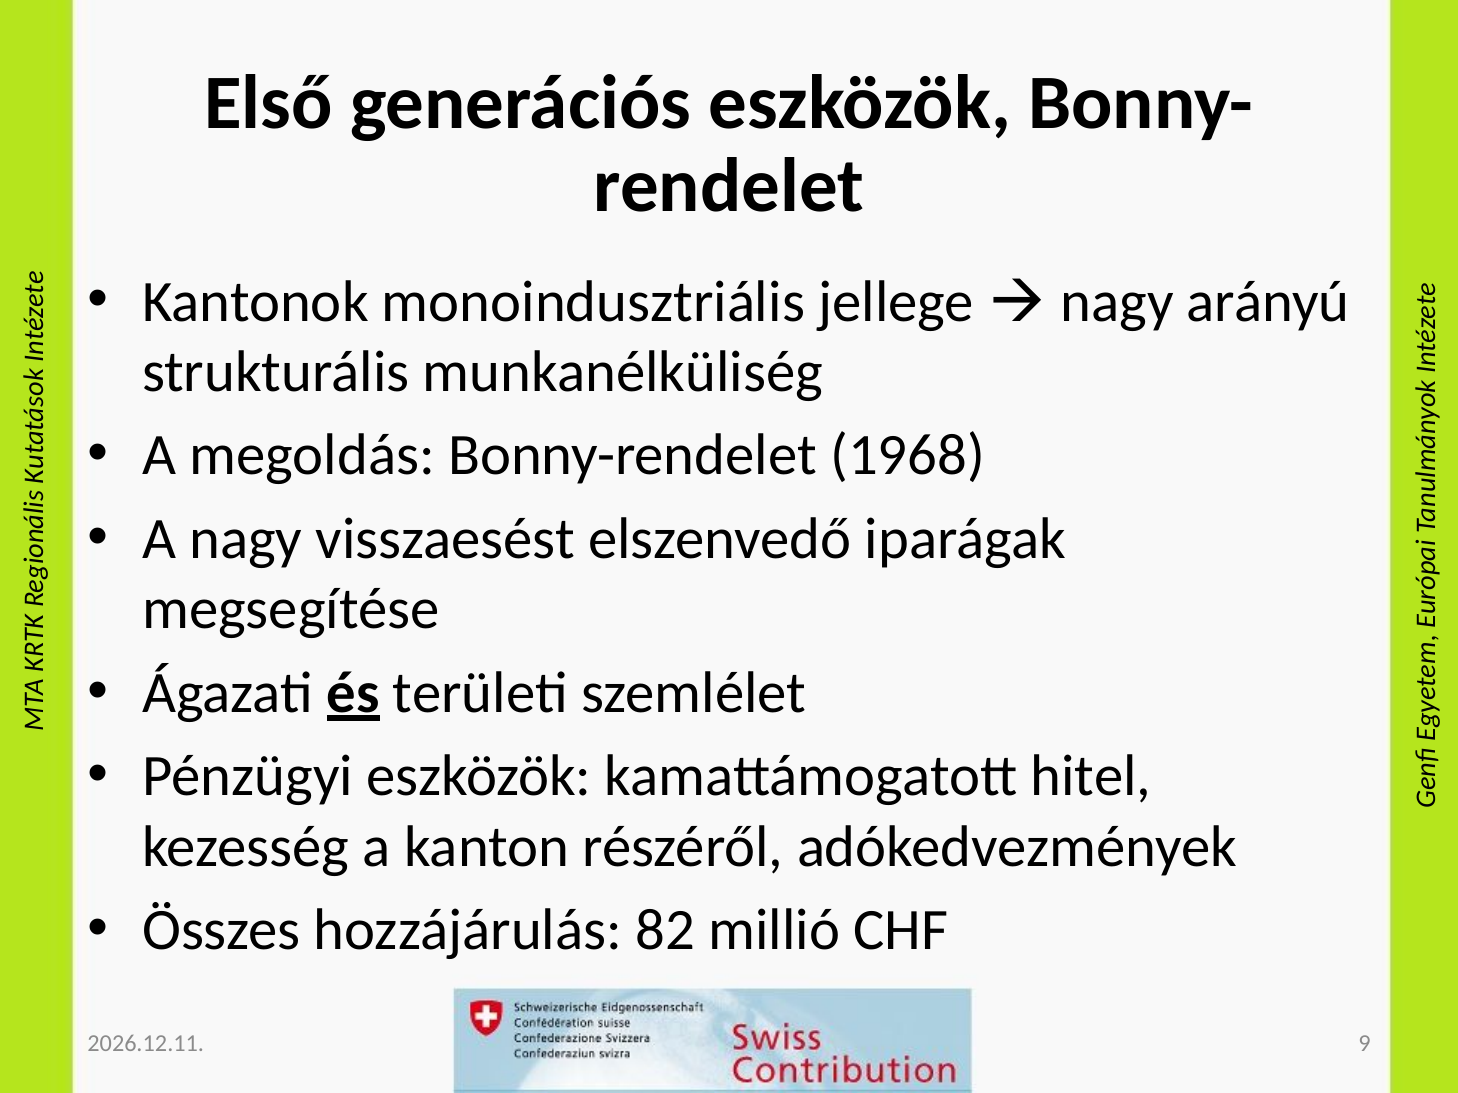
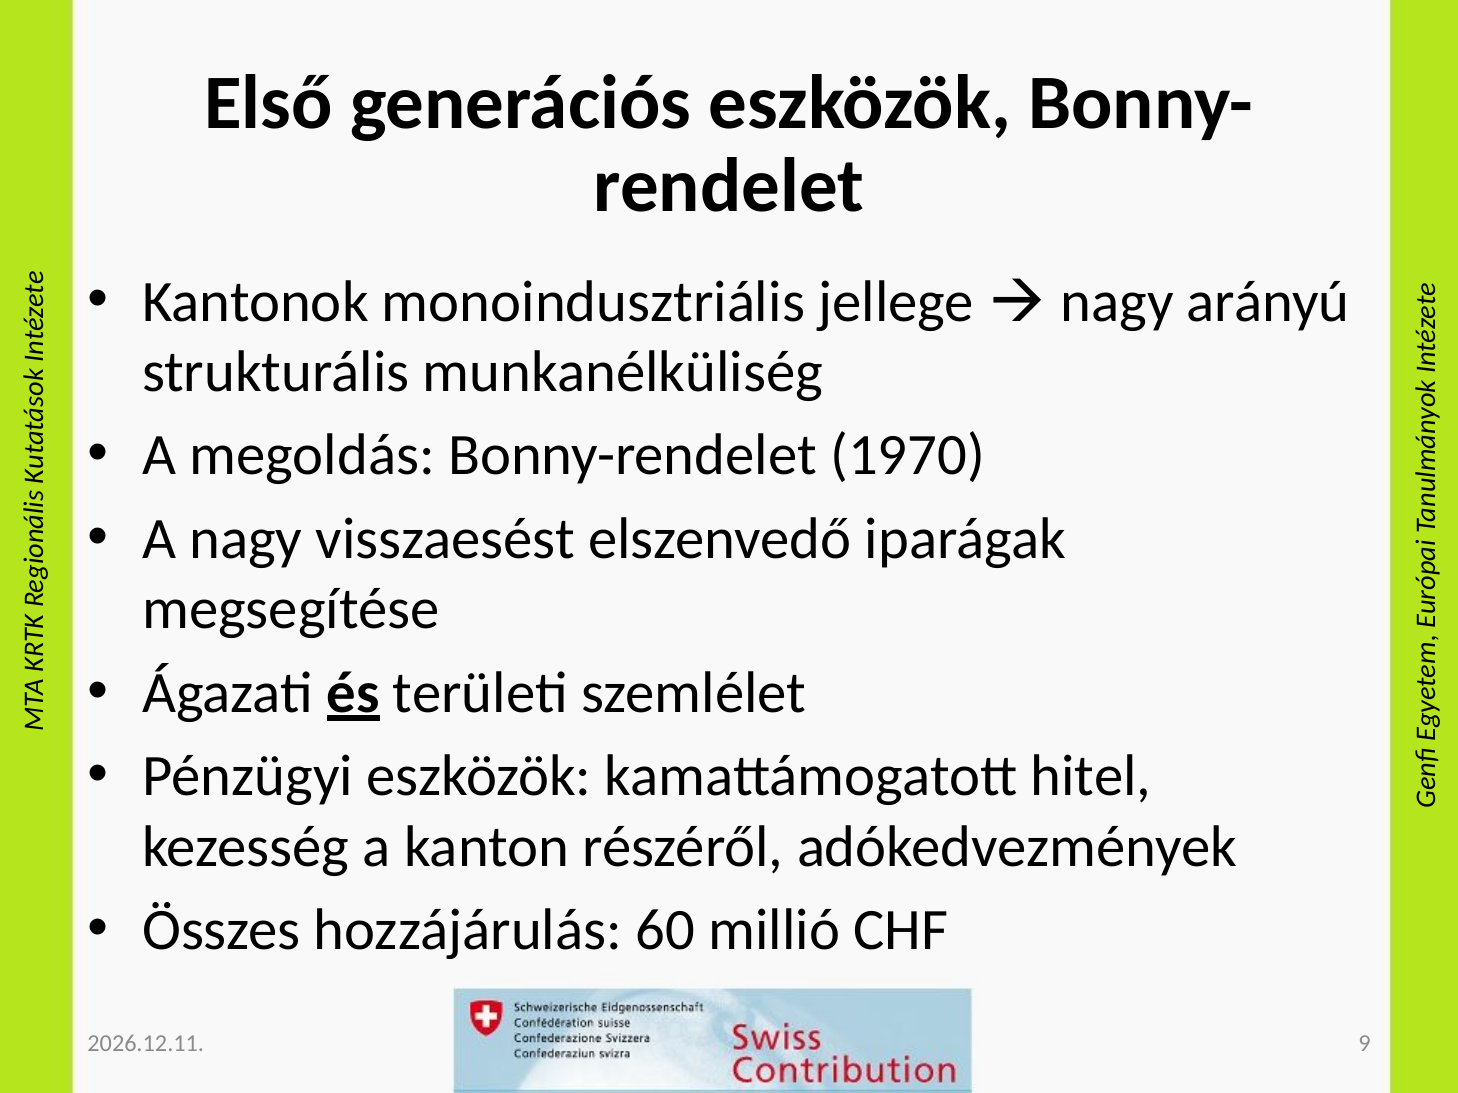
1968: 1968 -> 1970 (908, 456)
82: 82 -> 60 (665, 931)
